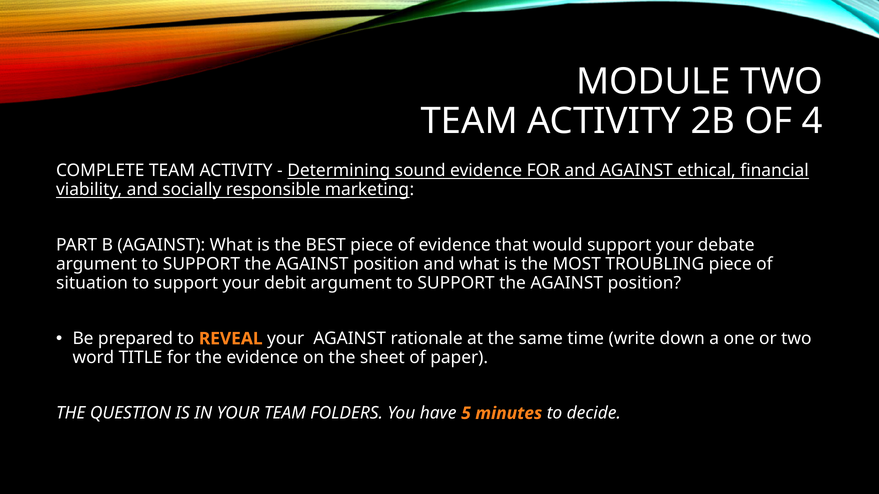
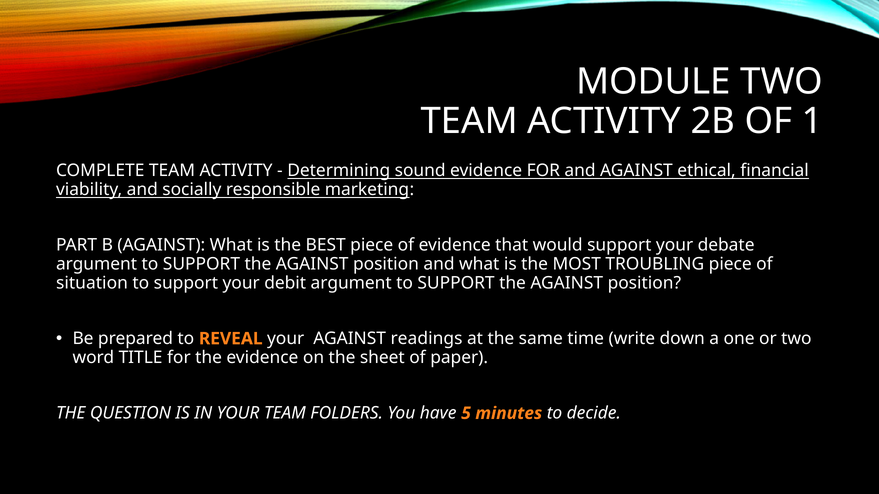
4: 4 -> 1 (812, 121)
rationale: rationale -> readings (427, 339)
